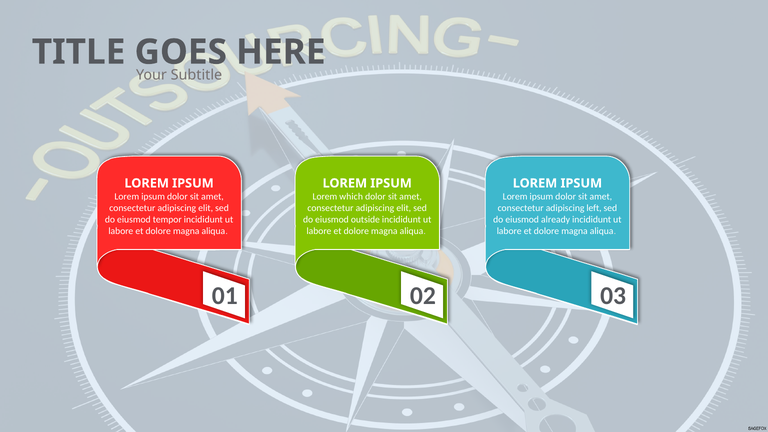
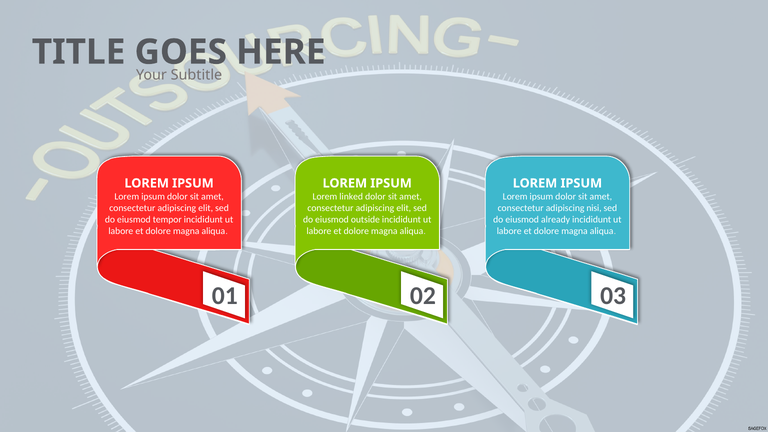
which: which -> linked (351, 196)
left: left -> nisi (594, 208)
